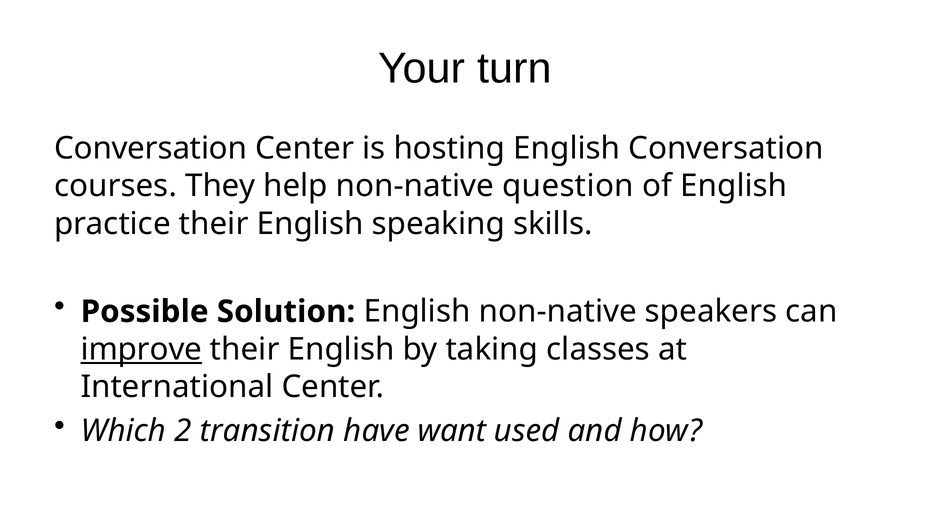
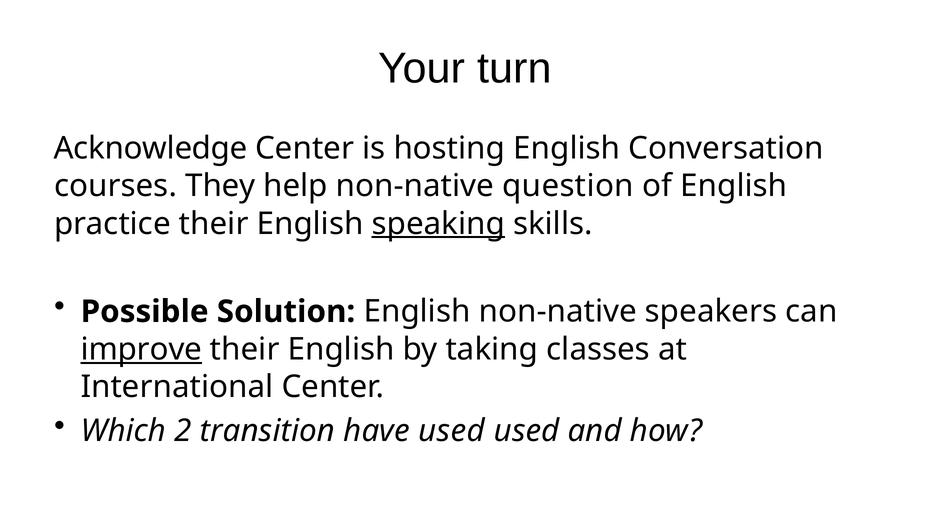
Conversation: Conversation -> Acknowledge (151, 148)
speaking underline: none -> present (438, 224)
have want: want -> used (452, 431)
